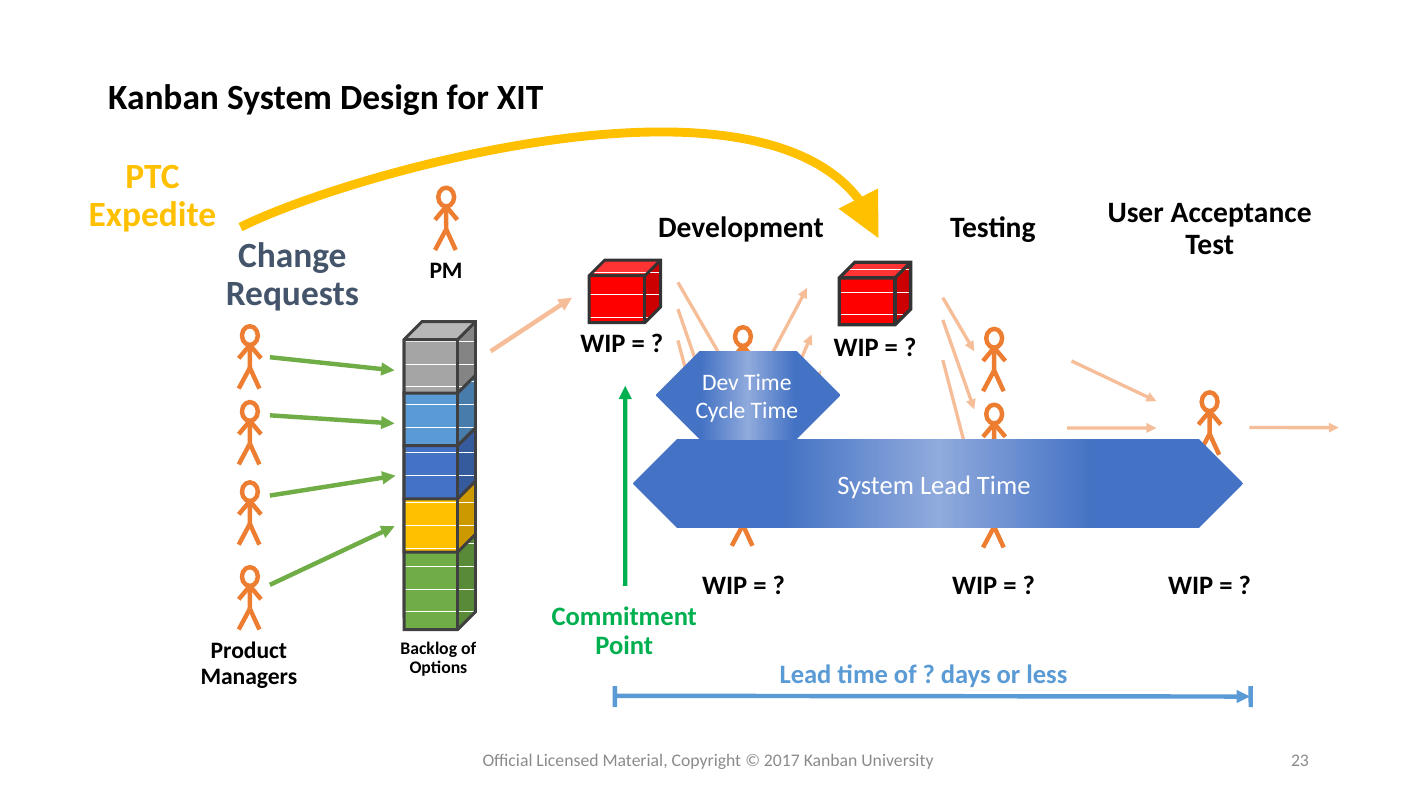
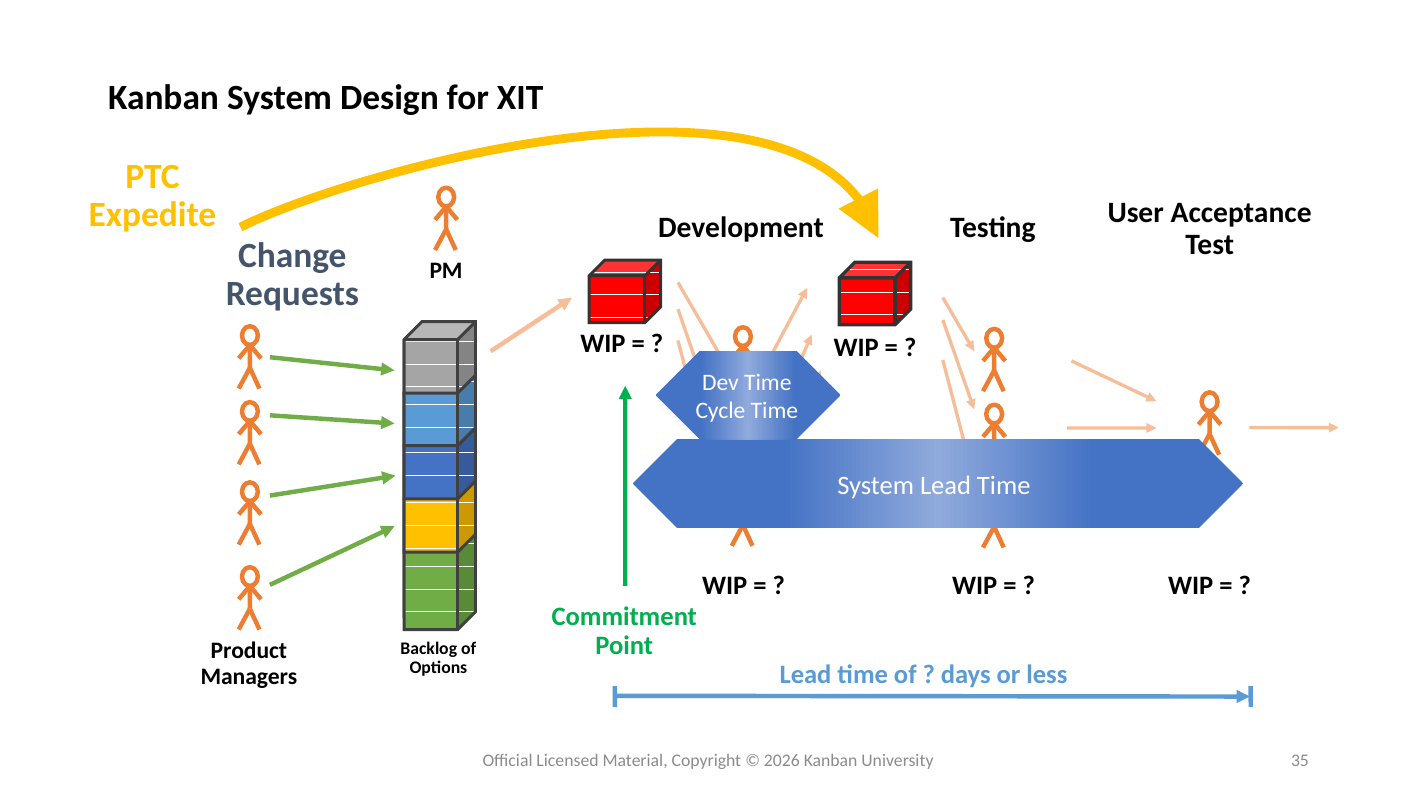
2017: 2017 -> 2026 (782, 761)
23: 23 -> 35 (1300, 761)
